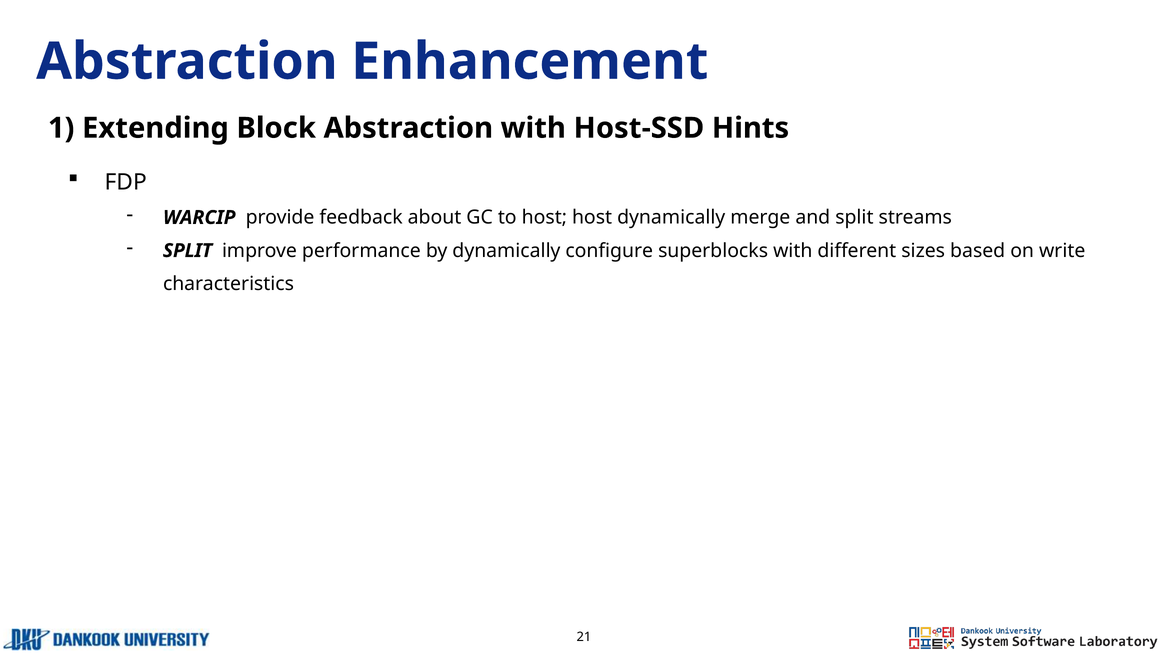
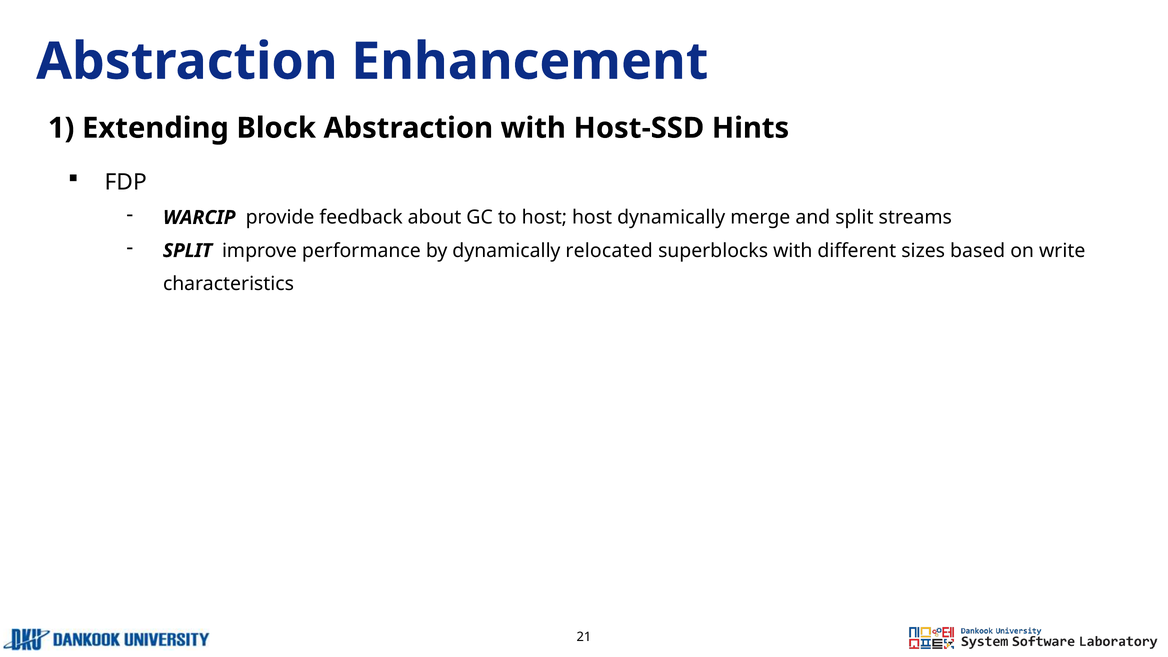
configure: configure -> relocated (609, 251)
